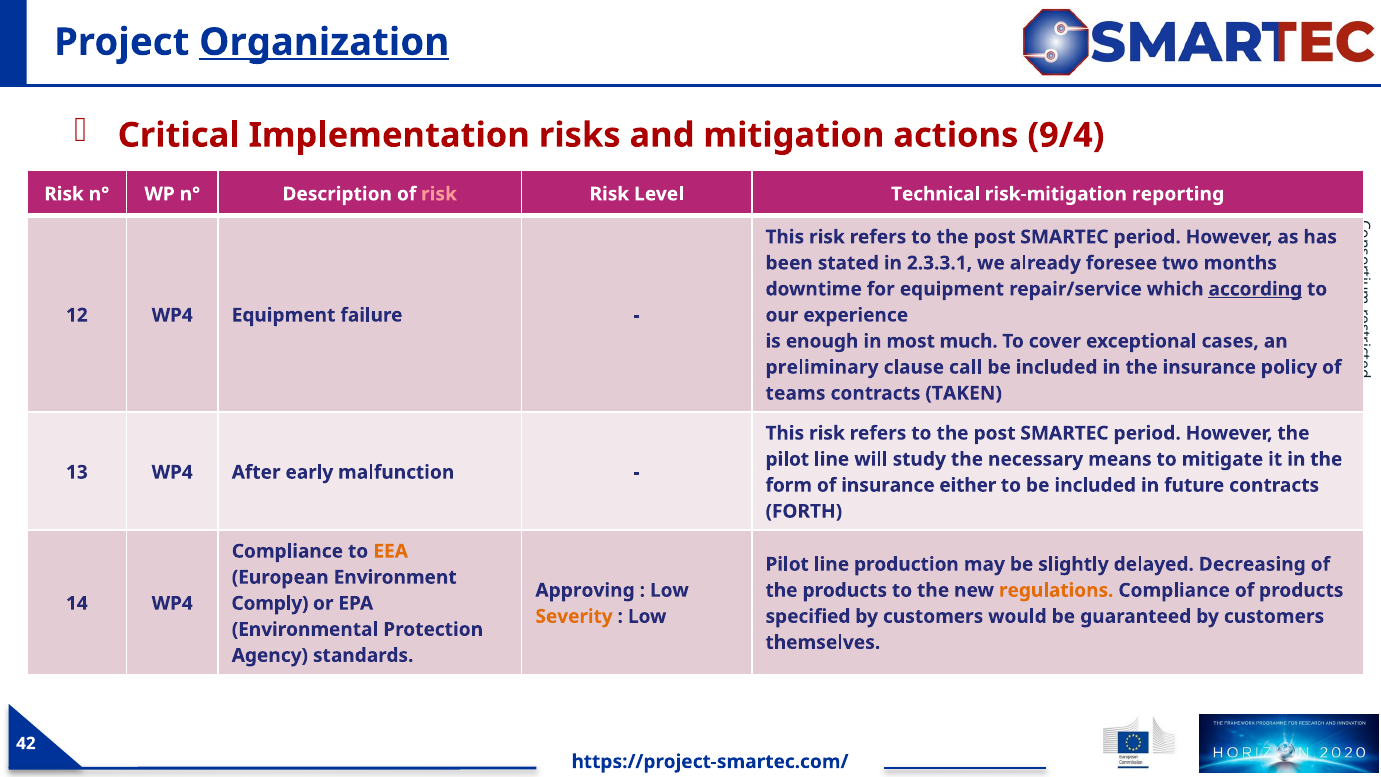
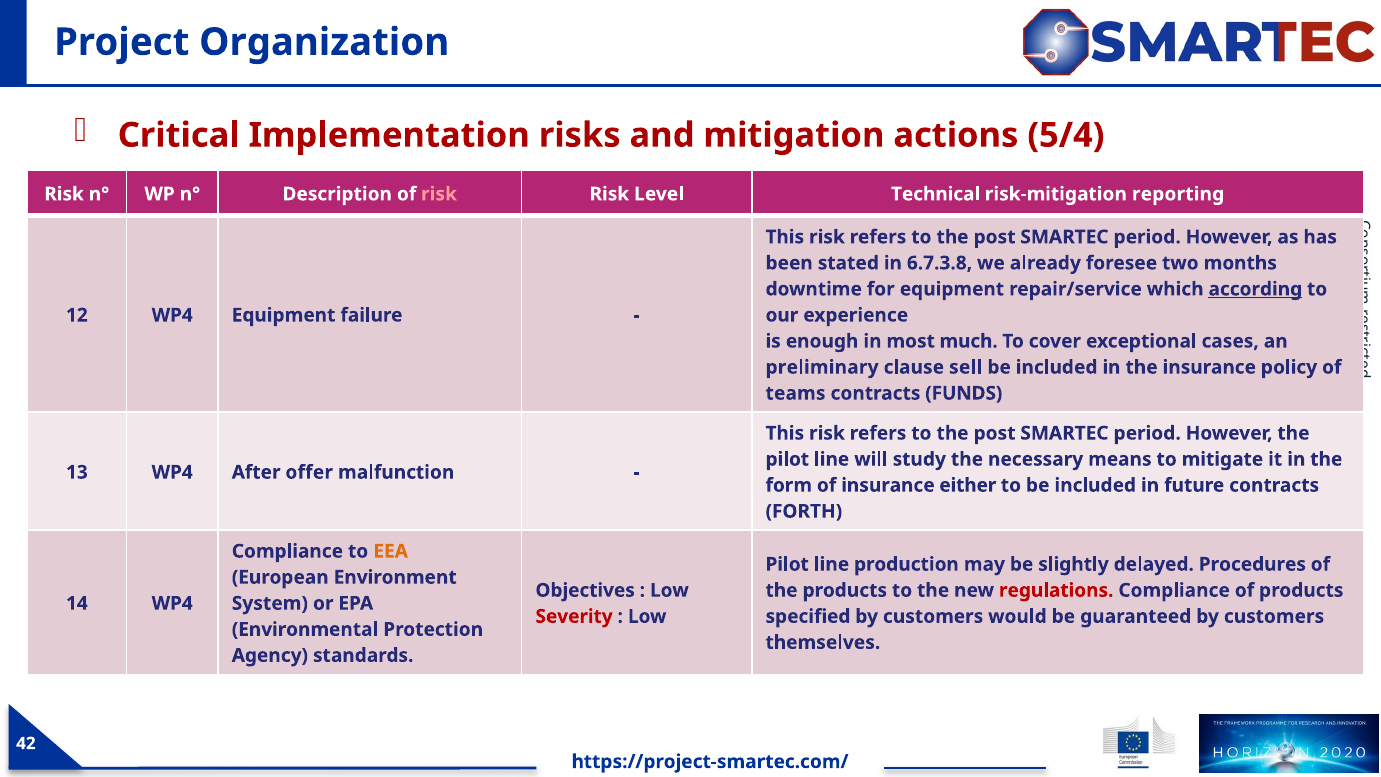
Organization underline: present -> none (324, 42)
9/4: 9/4 -> 5/4 (1066, 135)
2.3.3.1: 2.3.3.1 -> 6.7.3.8 (940, 263)
call: call -> sell (966, 367)
TAKEN: TAKEN -> FUNDS (964, 393)
early: early -> offer (309, 472)
Decreasing: Decreasing -> Procedures (1252, 564)
Approving: Approving -> Objectives (585, 590)
regulations colour: orange -> red (1056, 590)
Comply: Comply -> System (270, 603)
Severity colour: orange -> red (574, 616)
